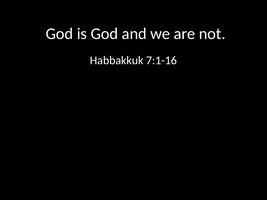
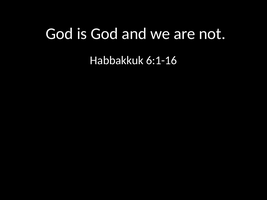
7:1-16: 7:1-16 -> 6:1-16 (162, 60)
